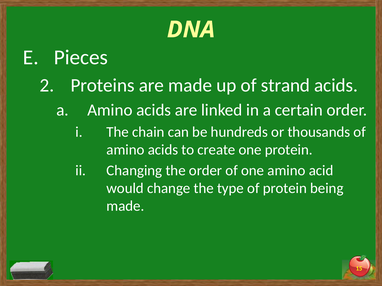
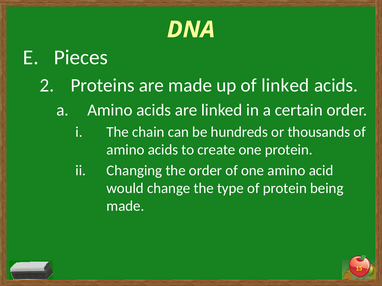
of strand: strand -> linked (285, 85)
